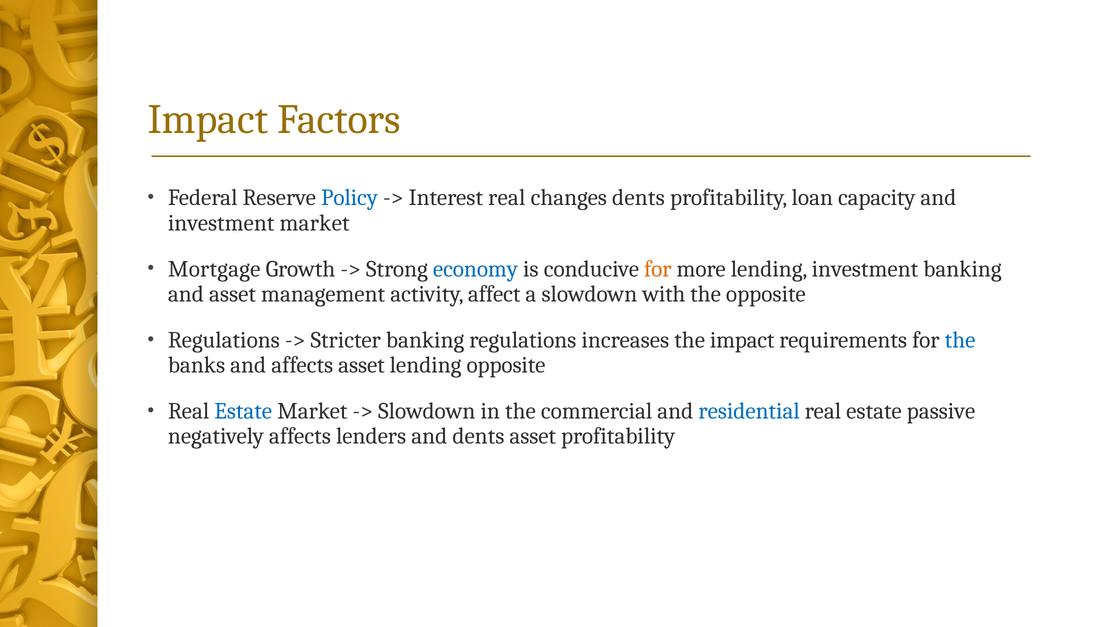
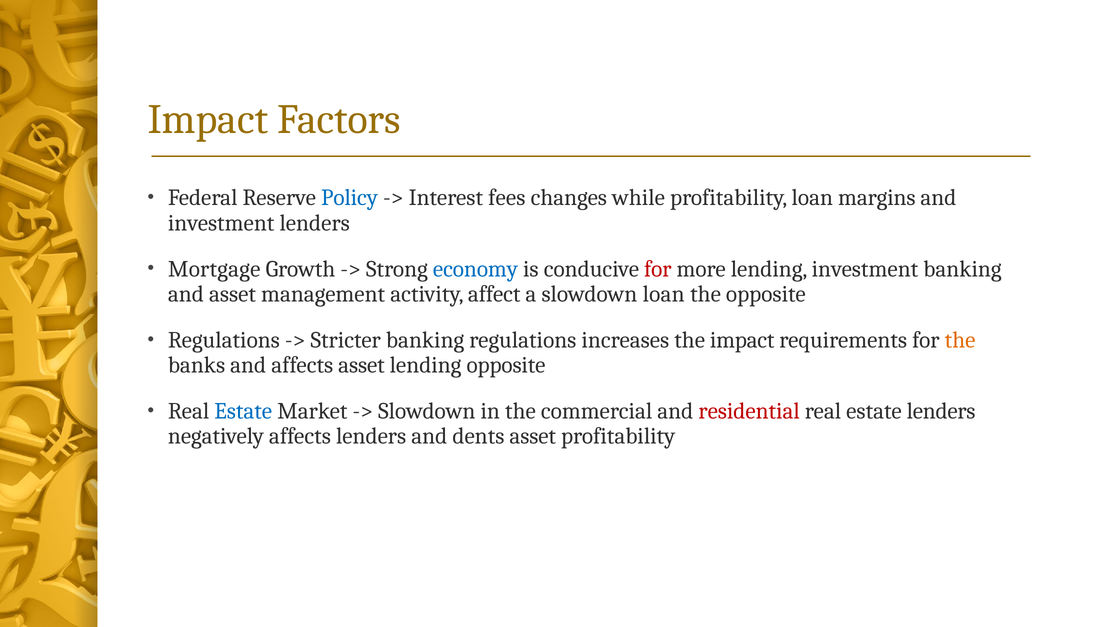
Interest real: real -> fees (507, 198)
changes dents: dents -> while (639, 198)
capacity: capacity -> margins (877, 198)
investment market: market -> lenders (315, 223)
for colour: orange -> red (658, 269)
slowdown with: with -> loan (664, 294)
the colour: blue -> orange (960, 340)
residential colour: blue -> red (749, 411)
estate passive: passive -> lenders (941, 411)
